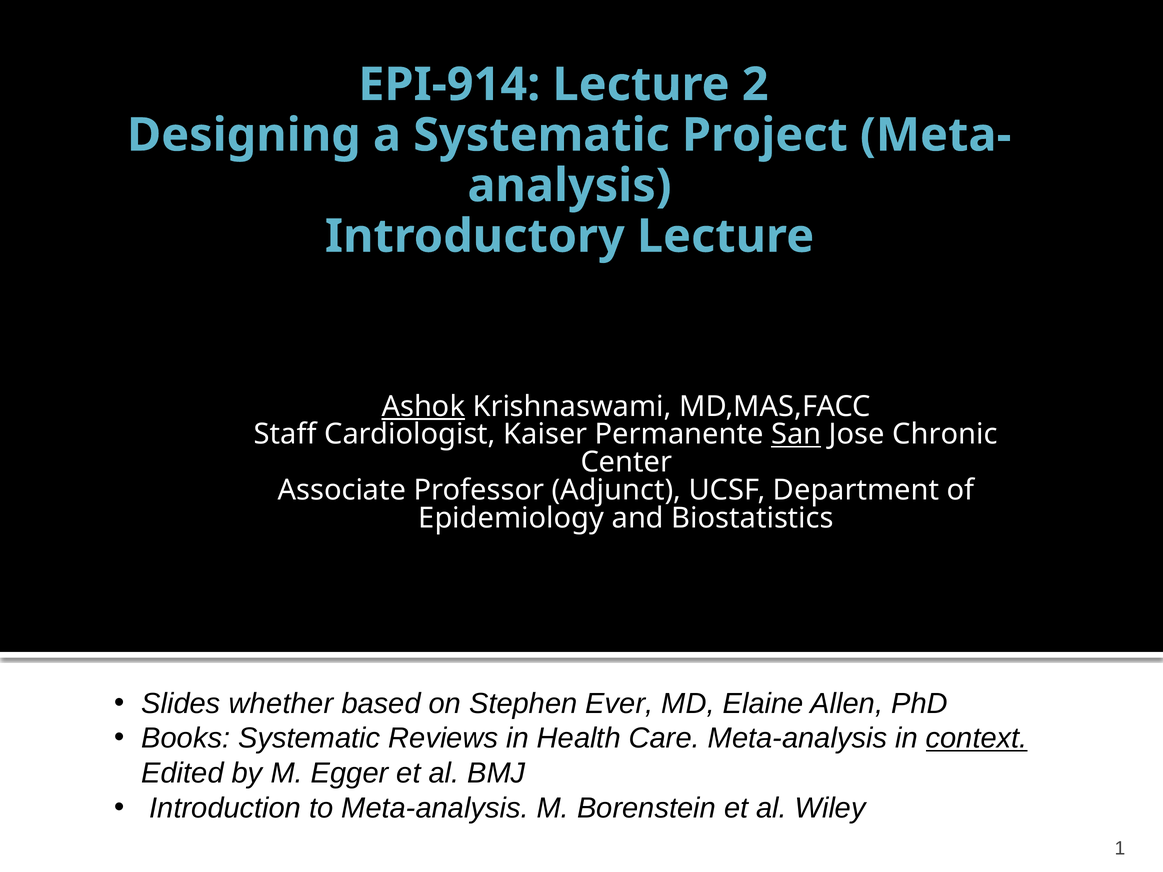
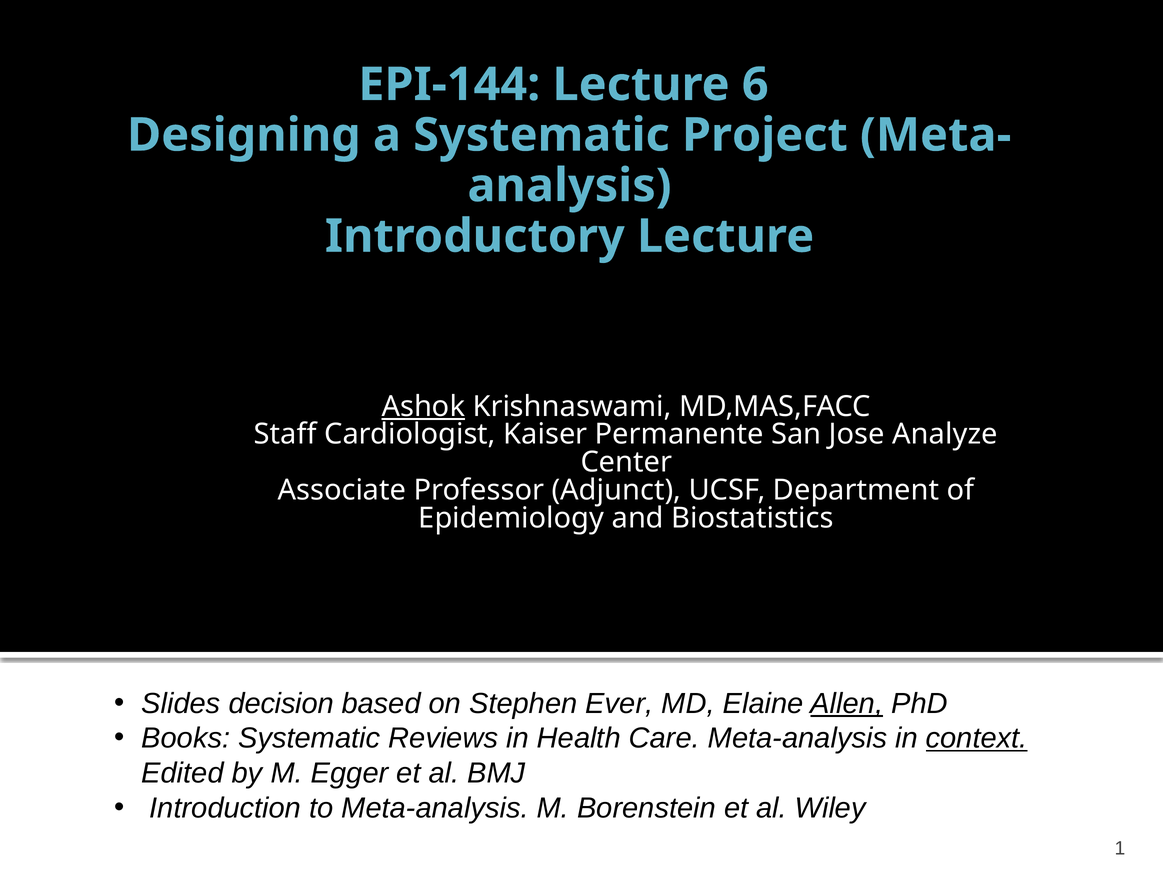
EPI-914: EPI-914 -> EPI-144 (449, 85)
2: 2 -> 6 (755, 85)
San underline: present -> none (796, 434)
Chronic: Chronic -> Analyze (945, 434)
whether: whether -> decision (281, 704)
Allen underline: none -> present (847, 704)
